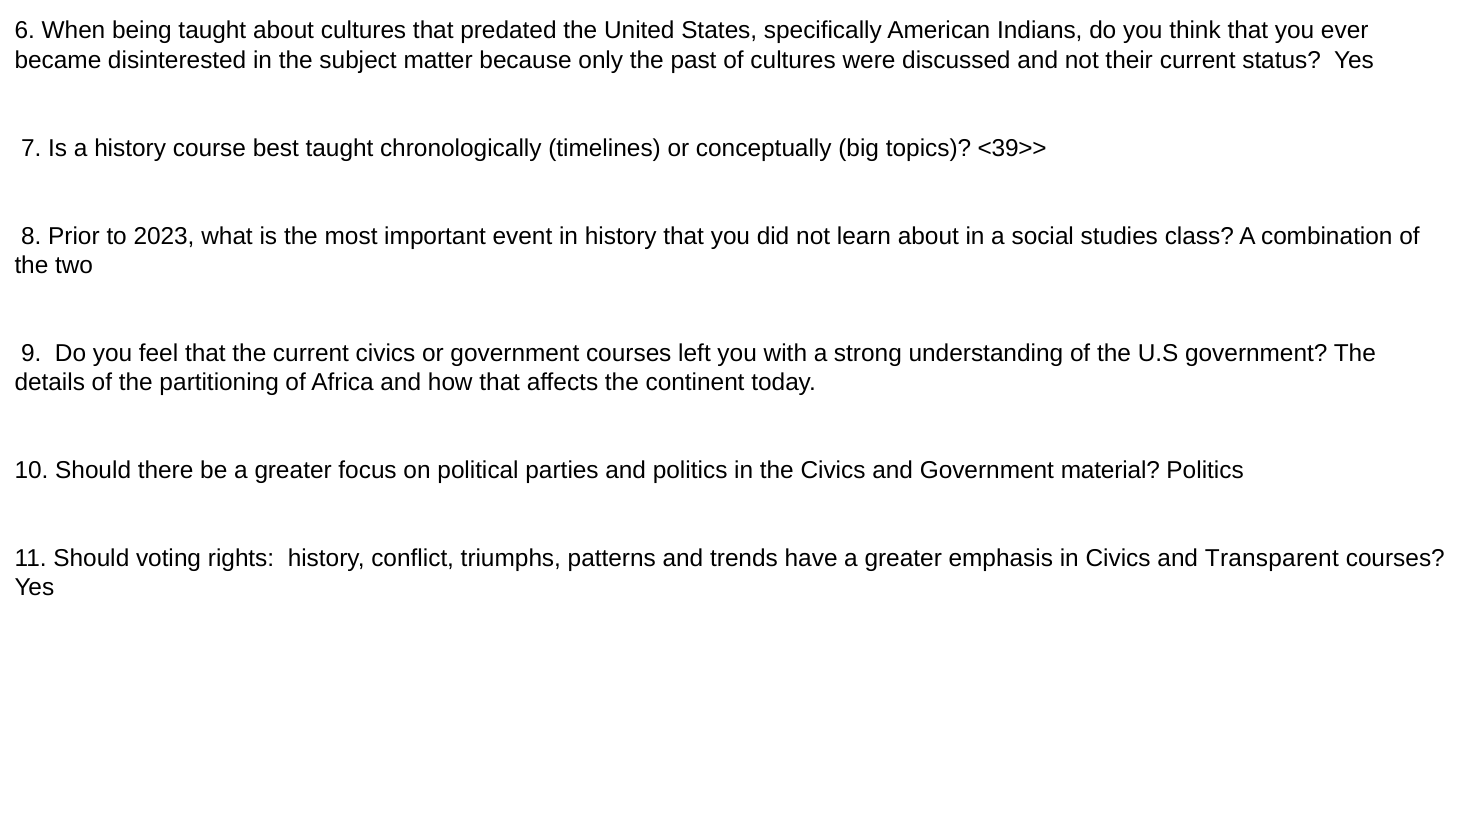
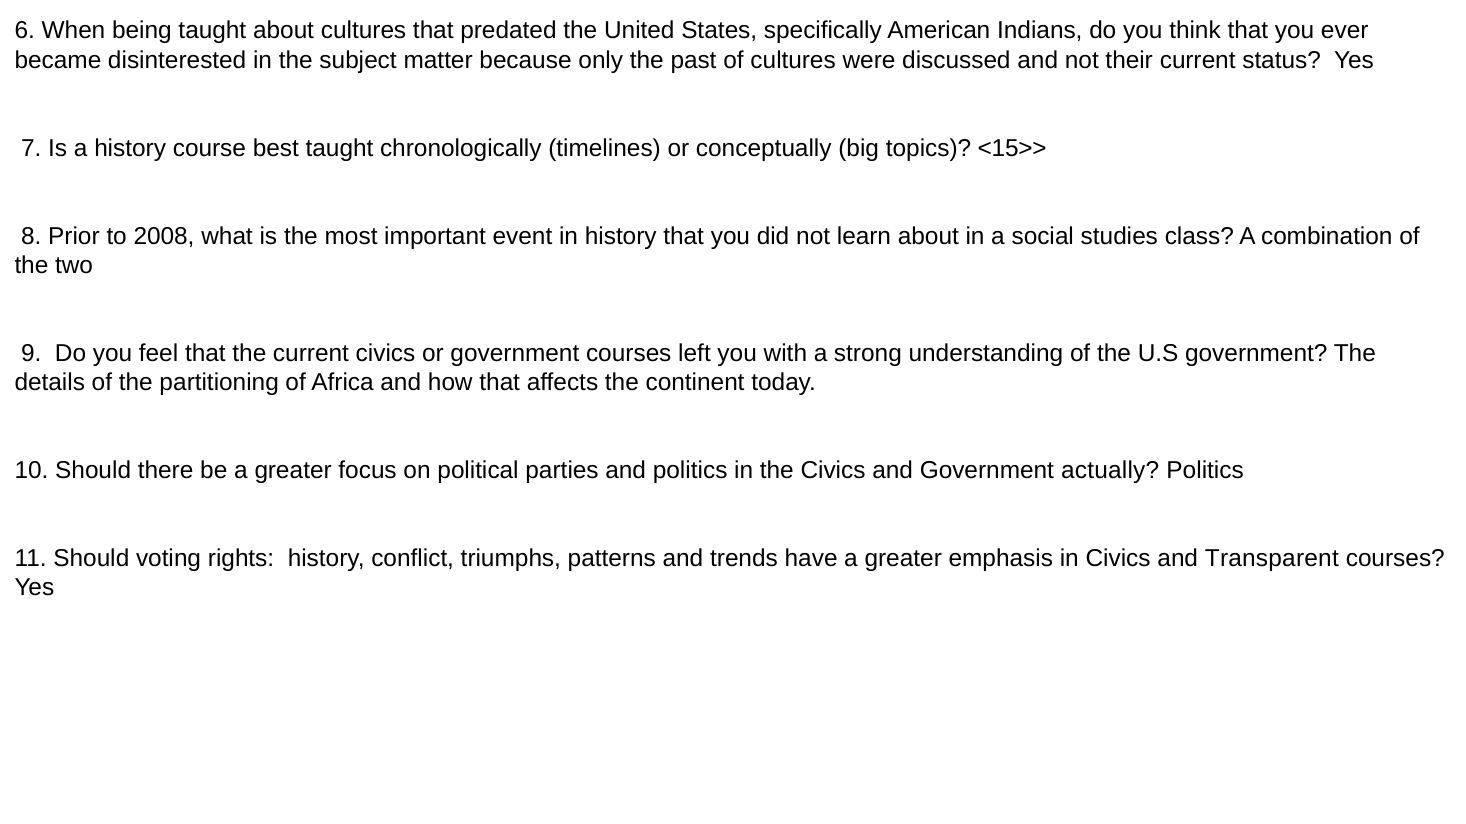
<39>>: <39>> -> <15>> (1012, 148)
2023: 2023 -> 2008 (164, 236)
material: material -> actually (1110, 471)
